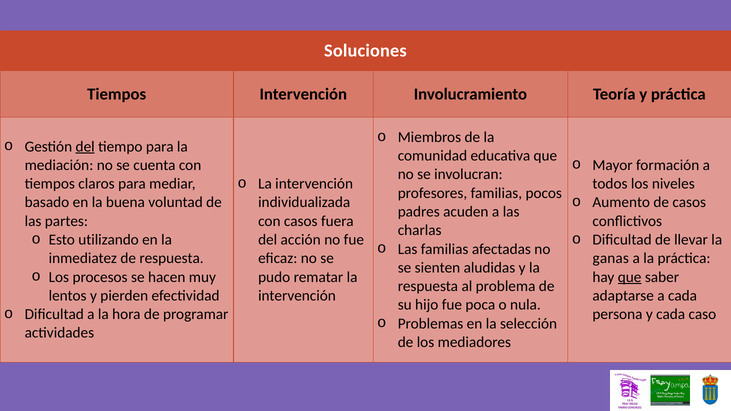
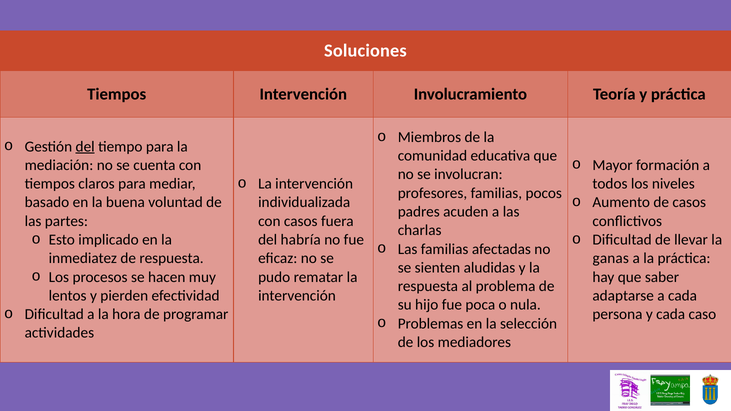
utilizando: utilizando -> implicado (109, 240)
acción: acción -> habría (301, 240)
que underline: present -> none (630, 277)
